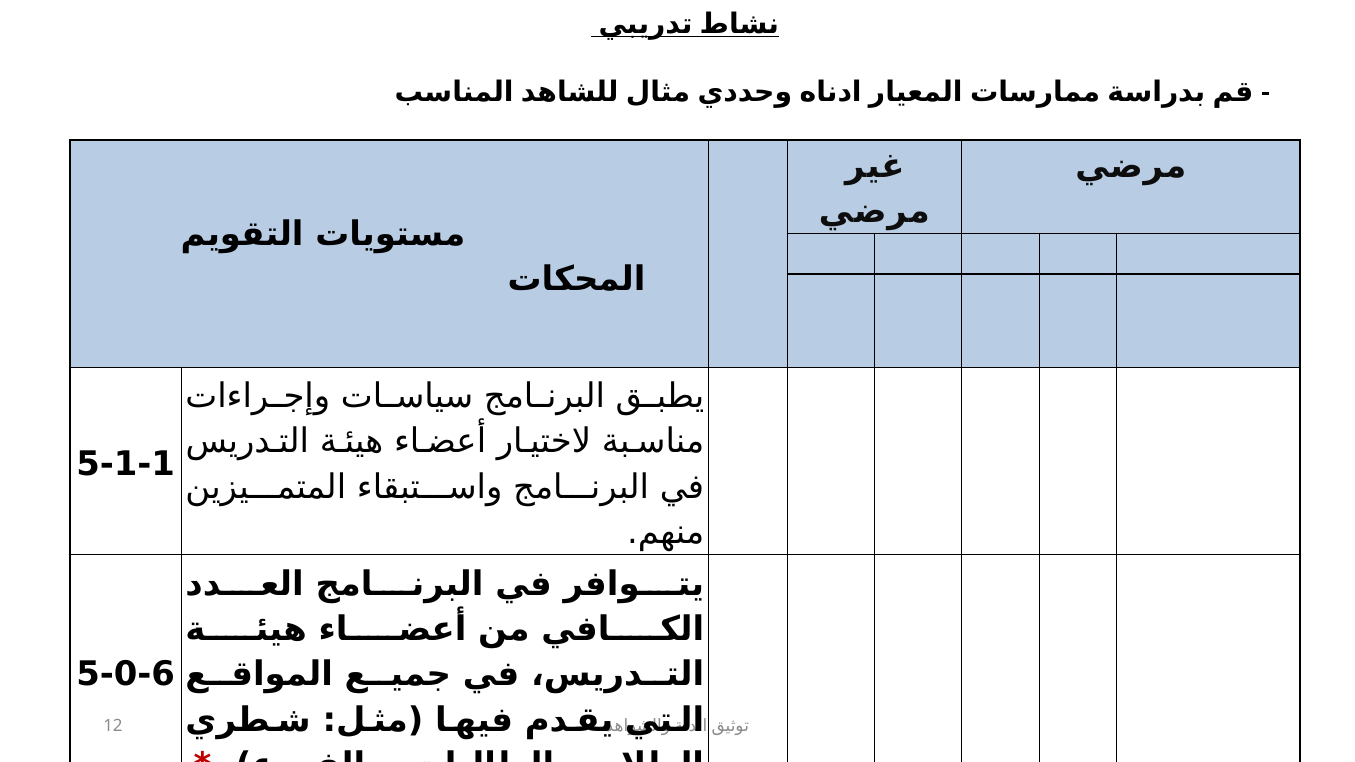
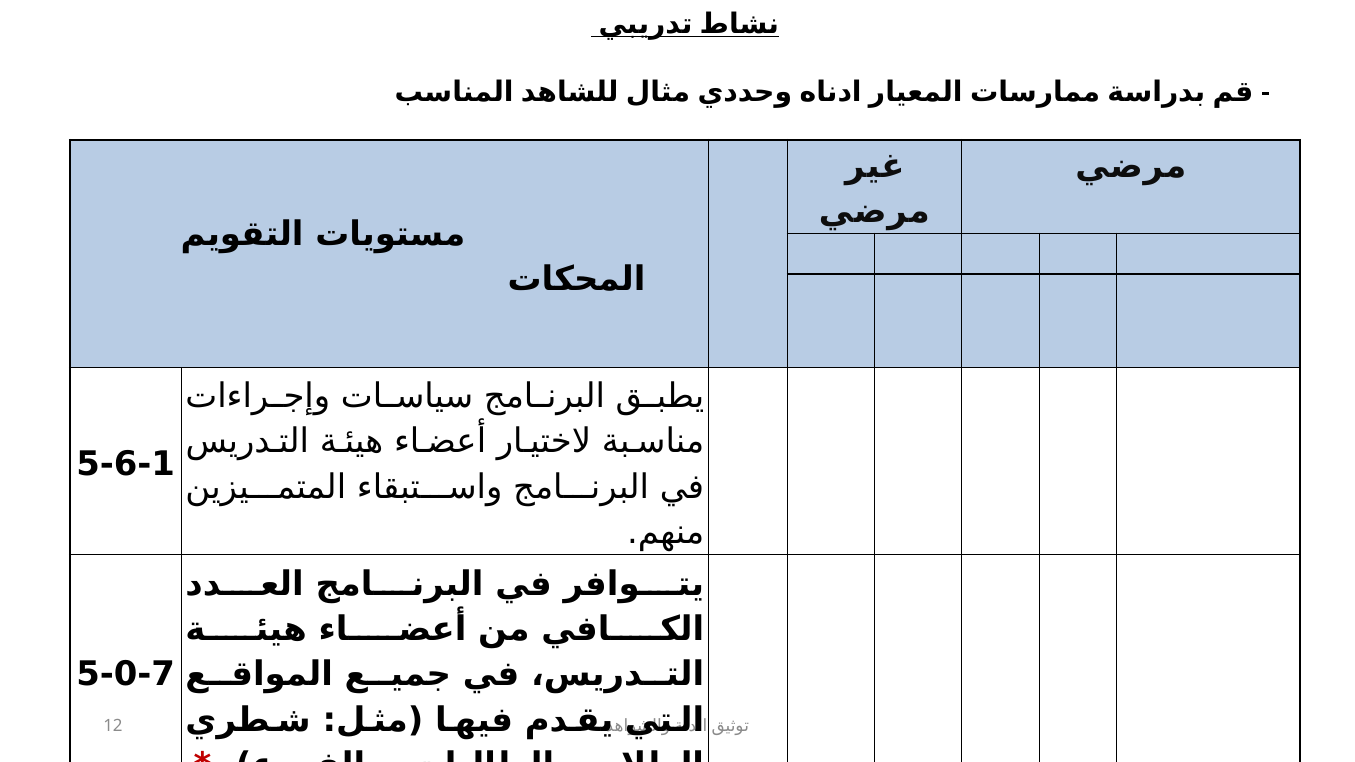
5-1-1: 5-1-1 -> 5-6-1 (126, 464)
5-0-6: 5-0-6 -> 5-0-7 (126, 675)
